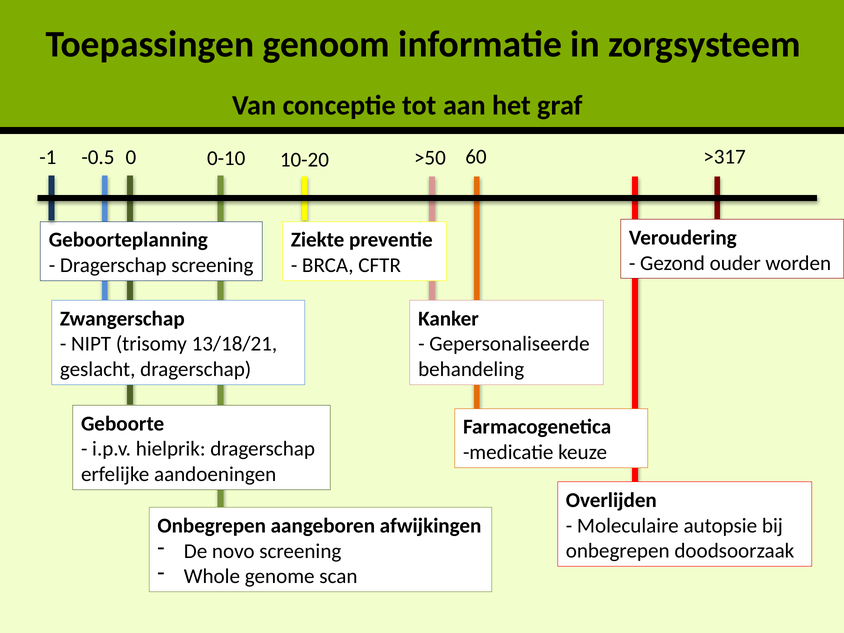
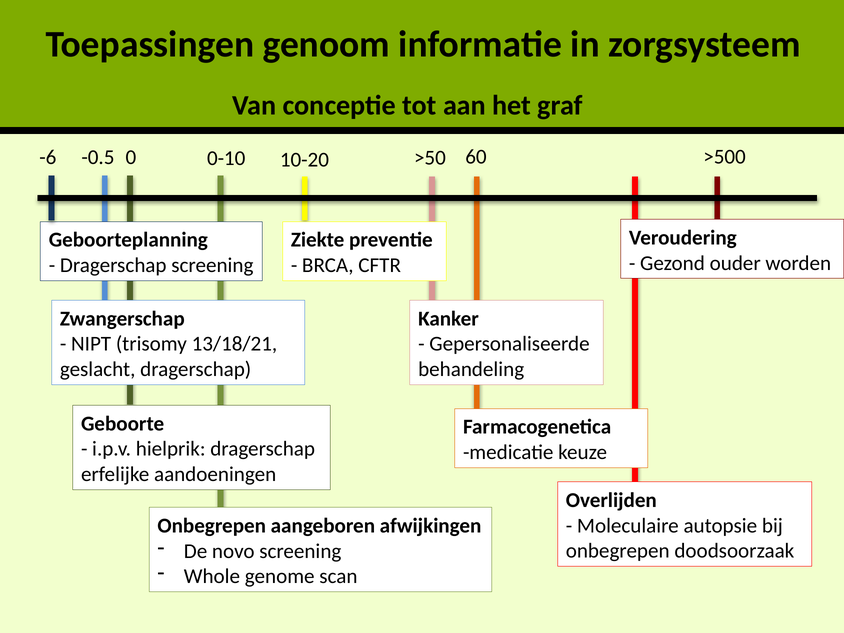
>317: >317 -> >500 (725, 157)
-1: -1 -> -6 (48, 157)
